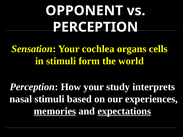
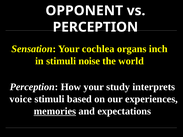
cells: cells -> inch (158, 49)
form: form -> noise (89, 61)
nasal: nasal -> voice (21, 99)
expectations underline: present -> none (124, 111)
